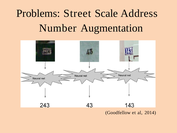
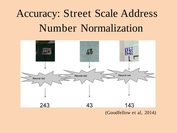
Problems: Problems -> Accuracy (38, 13)
Augmentation: Augmentation -> Normalization (112, 28)
